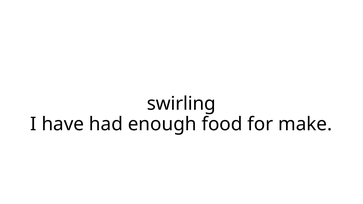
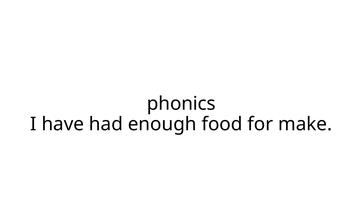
swirling: swirling -> phonics (181, 104)
